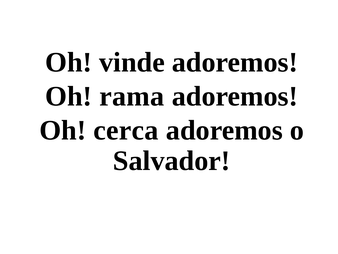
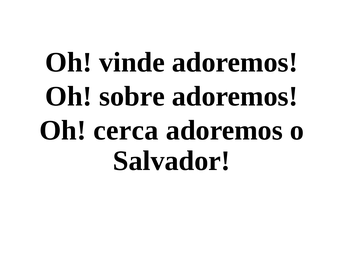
rama: rama -> sobre (132, 96)
